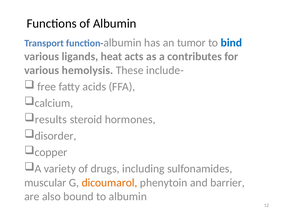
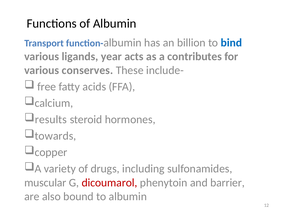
tumor: tumor -> billion (191, 43)
heat: heat -> year (111, 56)
hemolysis: hemolysis -> conserves (87, 70)
disorder: disorder -> towards (55, 136)
dicoumarol colour: orange -> red (109, 182)
